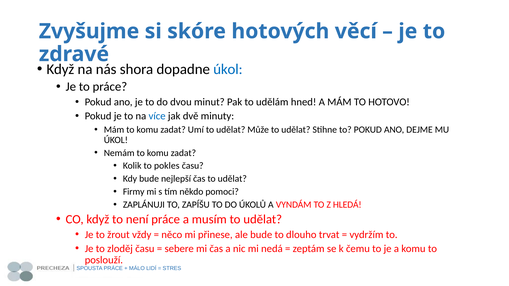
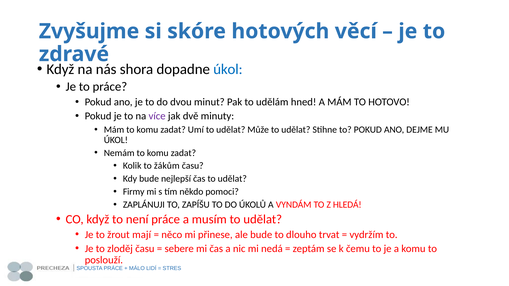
více colour: blue -> purple (157, 116)
pokles: pokles -> žákům (167, 166)
vždy: vždy -> mají (142, 235)
